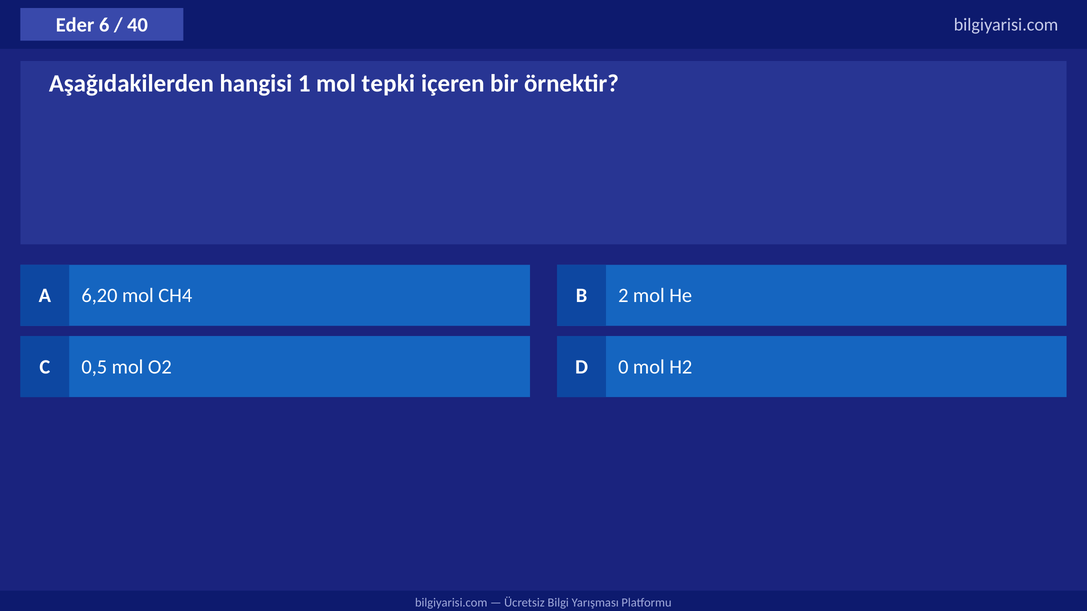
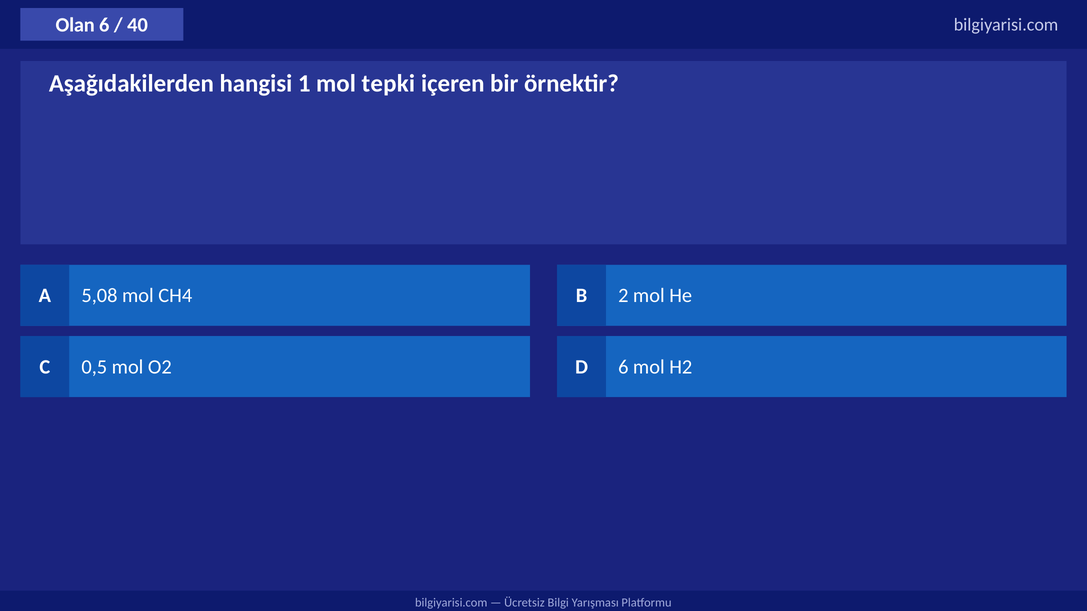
Eder: Eder -> Olan (75, 25)
6,20: 6,20 -> 5,08 (99, 296)
D 0: 0 -> 6 (623, 367)
